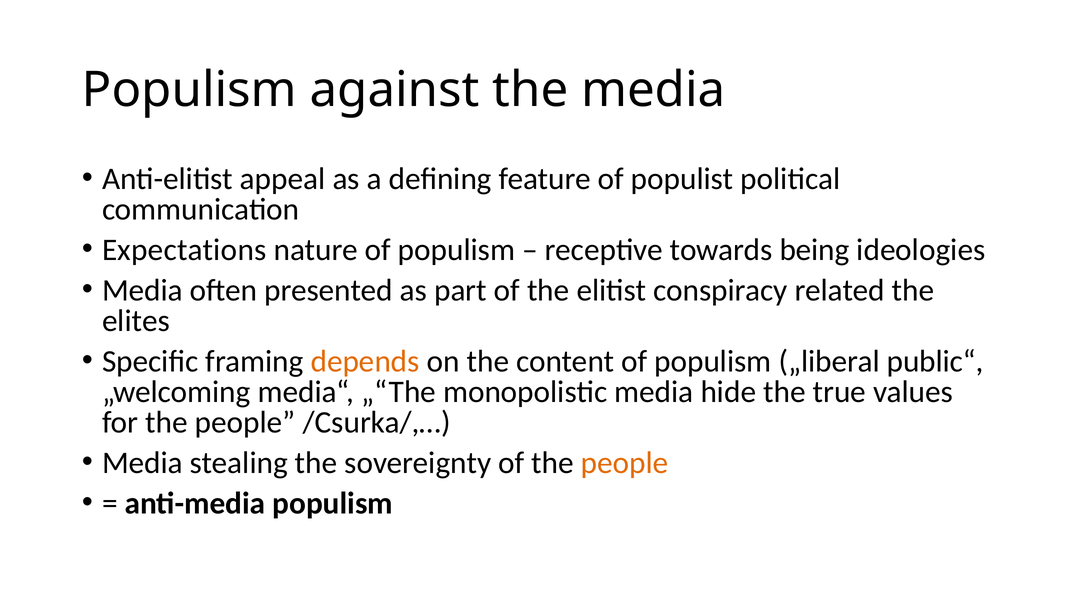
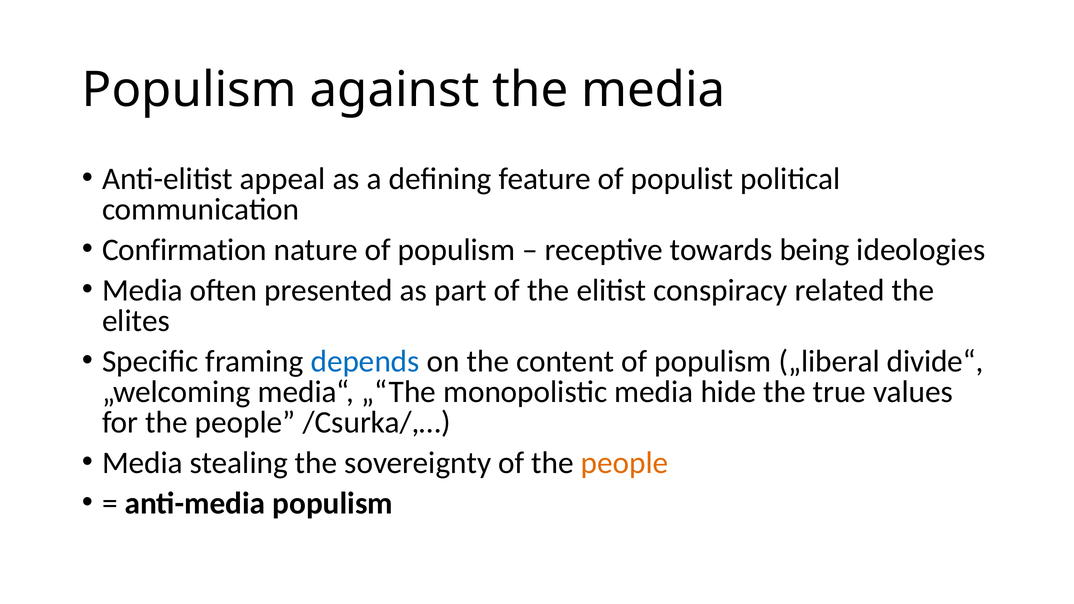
Expectations: Expectations -> Confirmation (184, 250)
depends colour: orange -> blue (365, 361)
public“: public“ -> divide“ (935, 361)
